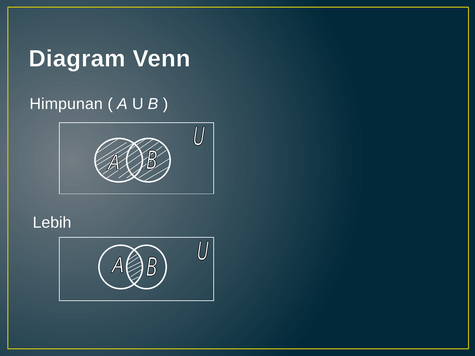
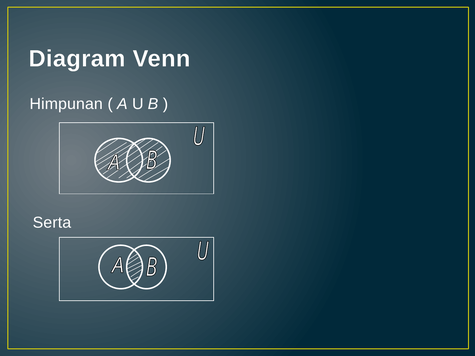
Lebih: Lebih -> Serta (52, 223)
